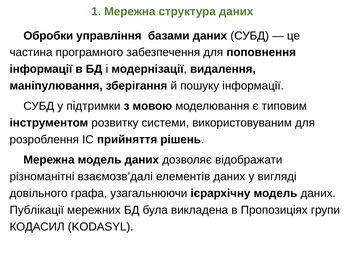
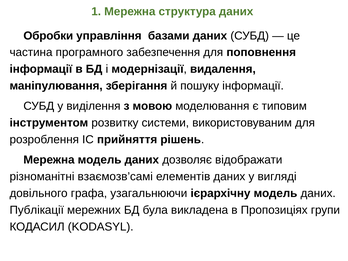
підтримки: підтримки -> виділення (93, 106)
взаємозв’далі: взаємозв’далі -> взаємозв’самі (115, 177)
